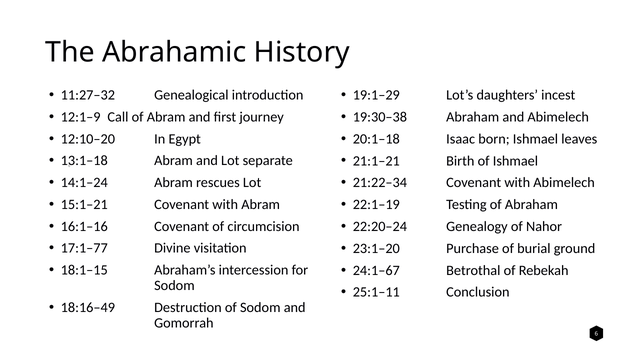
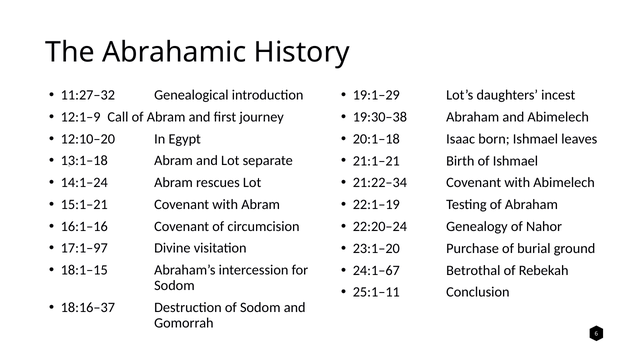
17:1–77: 17:1–77 -> 17:1–97 (84, 249)
18:16–49: 18:16–49 -> 18:16–37 (88, 308)
